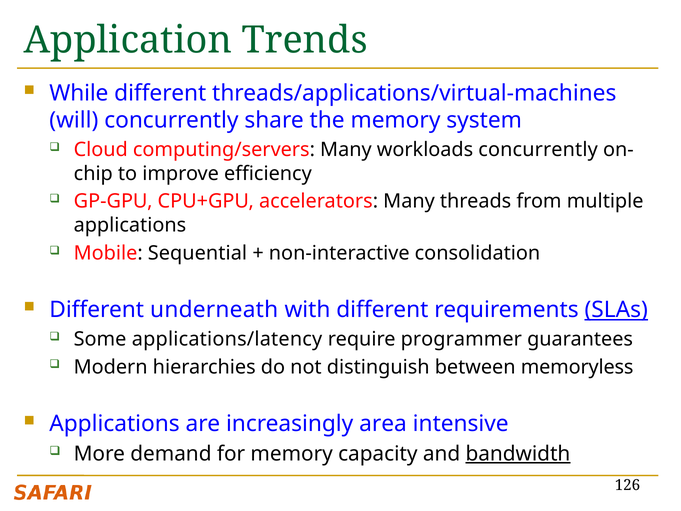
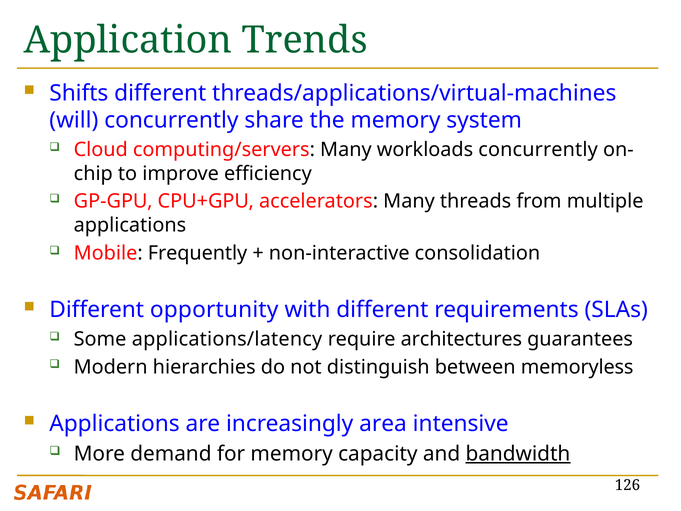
While: While -> Shifts (79, 93)
Sequential: Sequential -> Frequently (198, 253)
underneath: underneath -> opportunity (214, 310)
SLAs underline: present -> none (616, 310)
programmer: programmer -> architectures (461, 339)
